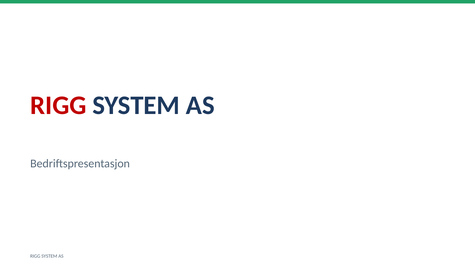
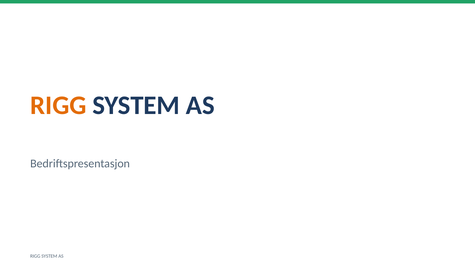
RIGG colour: red -> orange (58, 105)
